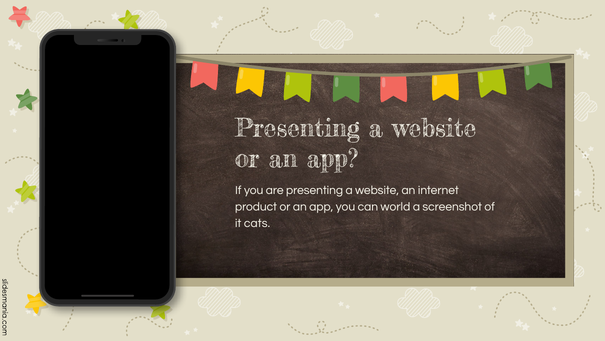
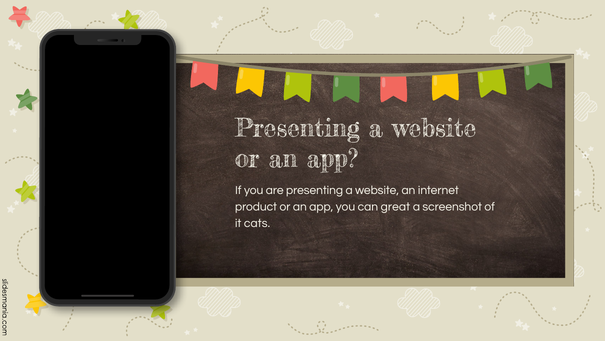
world: world -> great (395, 207)
